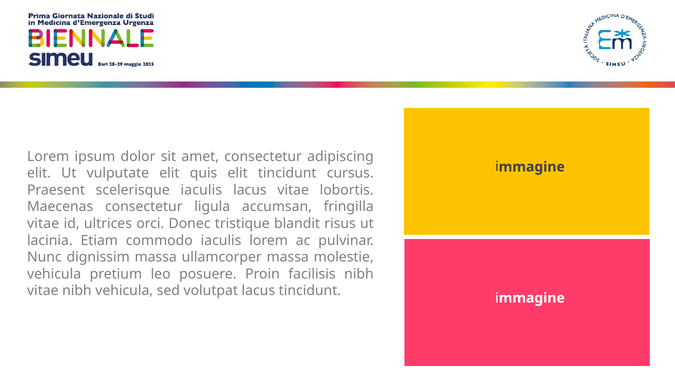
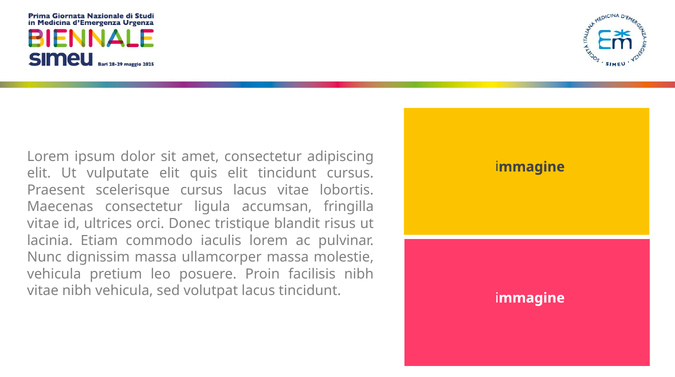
scelerisque iaculis: iaculis -> cursus (202, 190)
